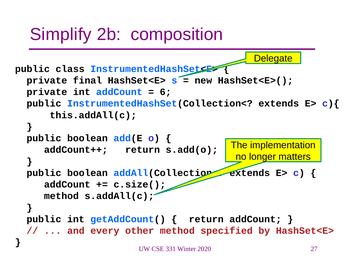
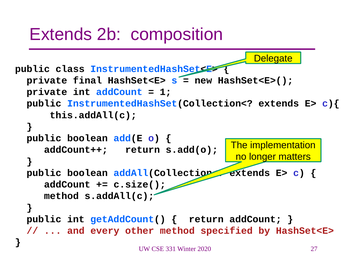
Simplify: Simplify -> Extends (61, 34)
6: 6 -> 1 (166, 92)
